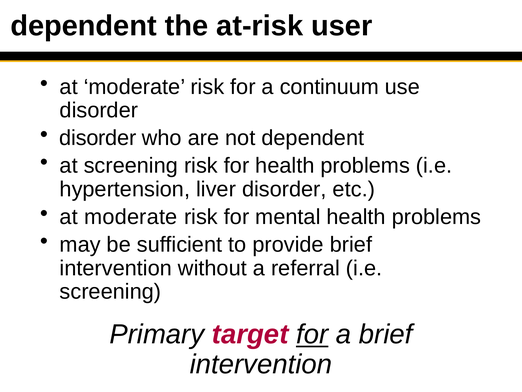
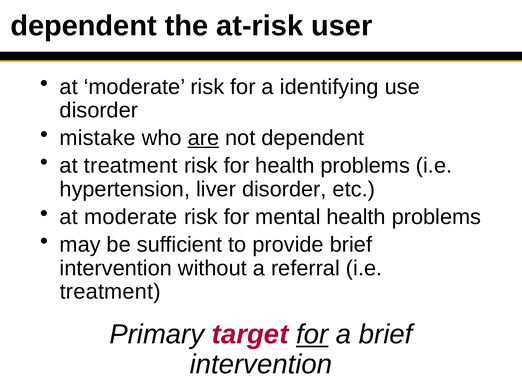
continuum: continuum -> identifying (329, 87)
disorder: disorder -> mistake (98, 138)
are underline: none -> present (203, 138)
at screening: screening -> treatment (131, 166)
screening: screening -> treatment (110, 291)
